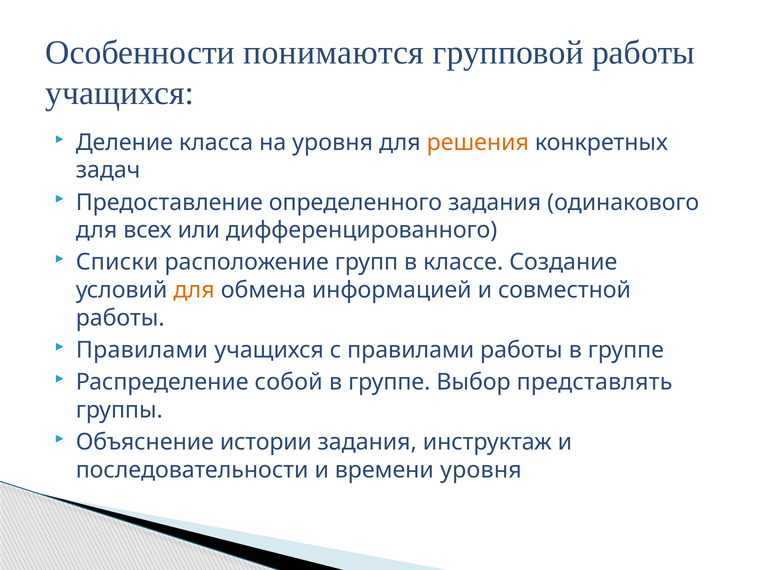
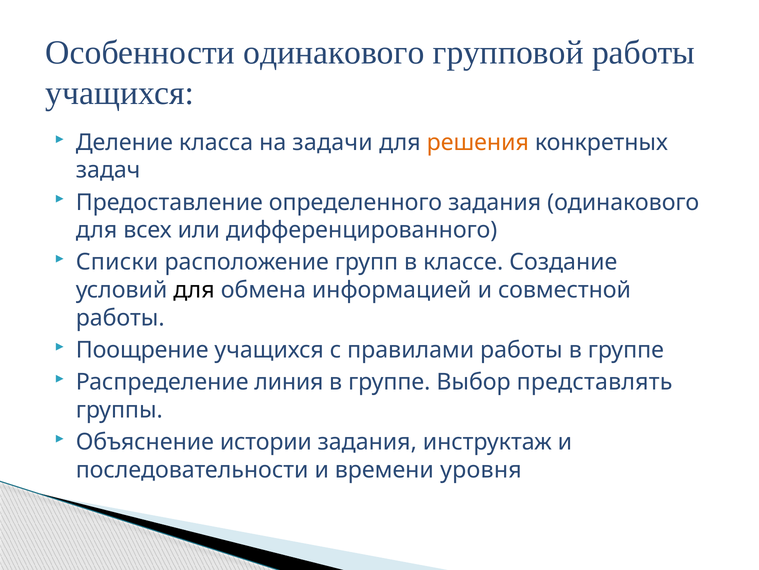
Особенности понимаются: понимаются -> одинакового (334, 52)
на уровня: уровня -> задачи (333, 142)
для colour: orange -> black (194, 290)
Правилами: Правилами -> Поощрение (142, 350)
собой: собой -> линия (289, 382)
